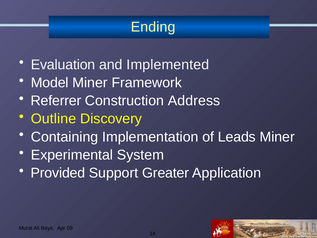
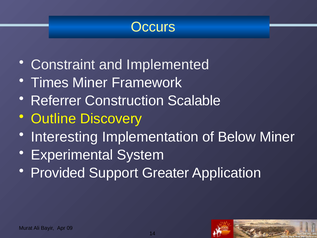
Ending: Ending -> Occurs (153, 27)
Evaluation: Evaluation -> Constraint (63, 65)
Model: Model -> Times (50, 83)
Address: Address -> Scalable (194, 101)
Containing: Containing -> Interesting (64, 137)
Leads: Leads -> Below (237, 137)
